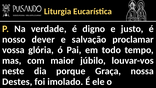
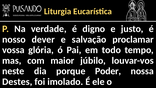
Graça: Graça -> Poder (108, 71)
